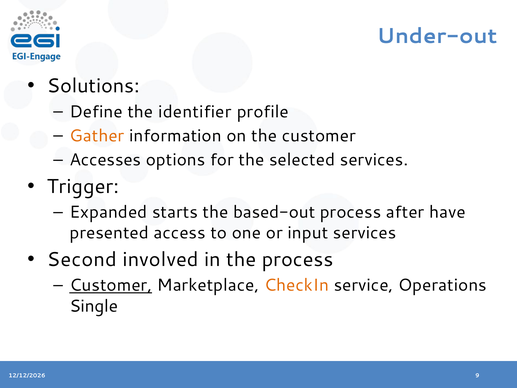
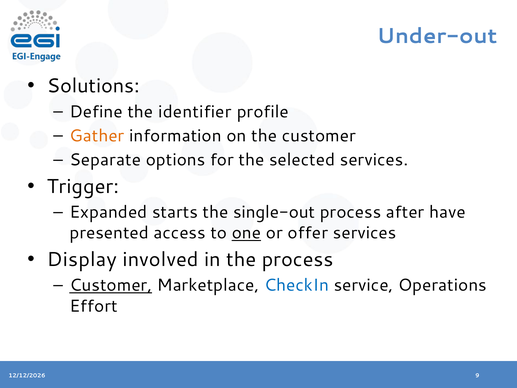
Accesses: Accesses -> Separate (105, 160)
based-out: based-out -> single-out (274, 212)
one underline: none -> present (246, 233)
input: input -> offer (308, 233)
Second: Second -> Display (82, 259)
CheckIn colour: orange -> blue (297, 285)
Single: Single -> Effort (94, 306)
